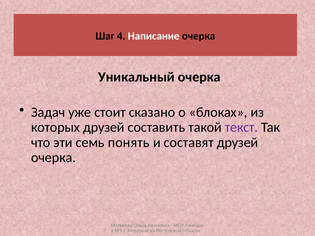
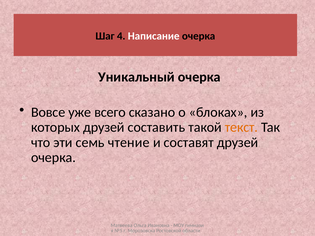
Задач: Задач -> Вовсе (48, 112)
стоит: стоит -> всего (110, 112)
текст colour: purple -> orange (241, 127)
понять: понять -> чтение (129, 143)
